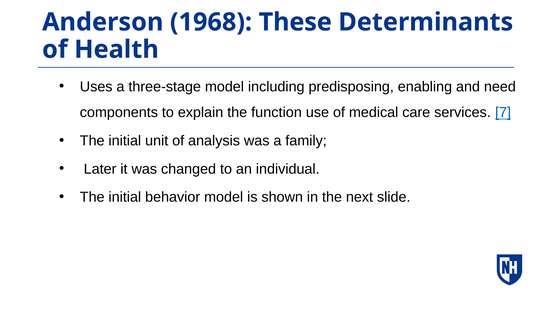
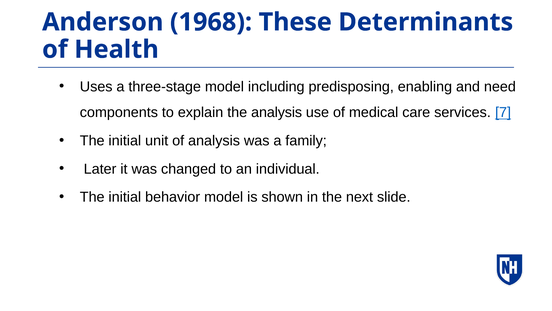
the function: function -> analysis (277, 112)
